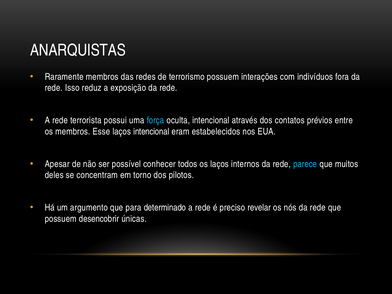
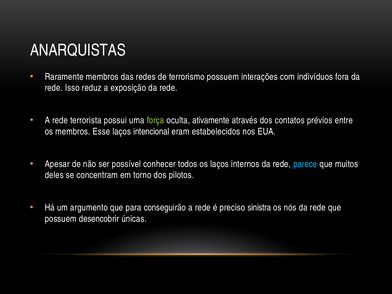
força colour: light blue -> light green (155, 120)
oculta intencional: intencional -> ativamente (211, 120)
determinado: determinado -> conseguirão (165, 208)
revelar: revelar -> sinistra (259, 208)
